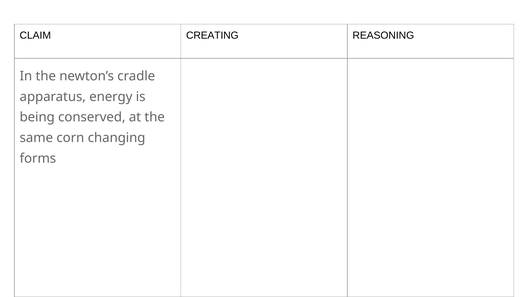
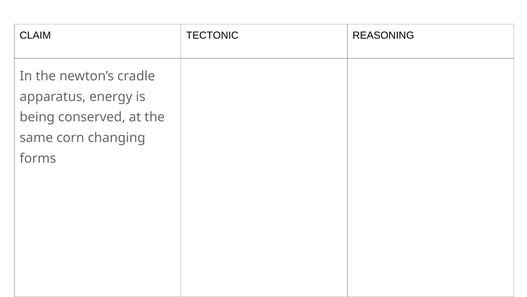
CREATING: CREATING -> TECTONIC (212, 35)
